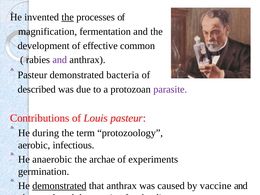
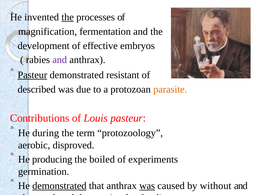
common: common -> embryos (137, 46)
Pasteur underline: none -> present (32, 75)
bacteria: bacteria -> resistant (123, 75)
parasite colour: purple -> orange (170, 89)
infectious: infectious -> disproved (73, 145)
anaerobic: anaerobic -> producing (52, 159)
archae: archae -> boiled (102, 159)
was underline: none -> present (147, 186)
by vaccine: vaccine -> without (216, 186)
